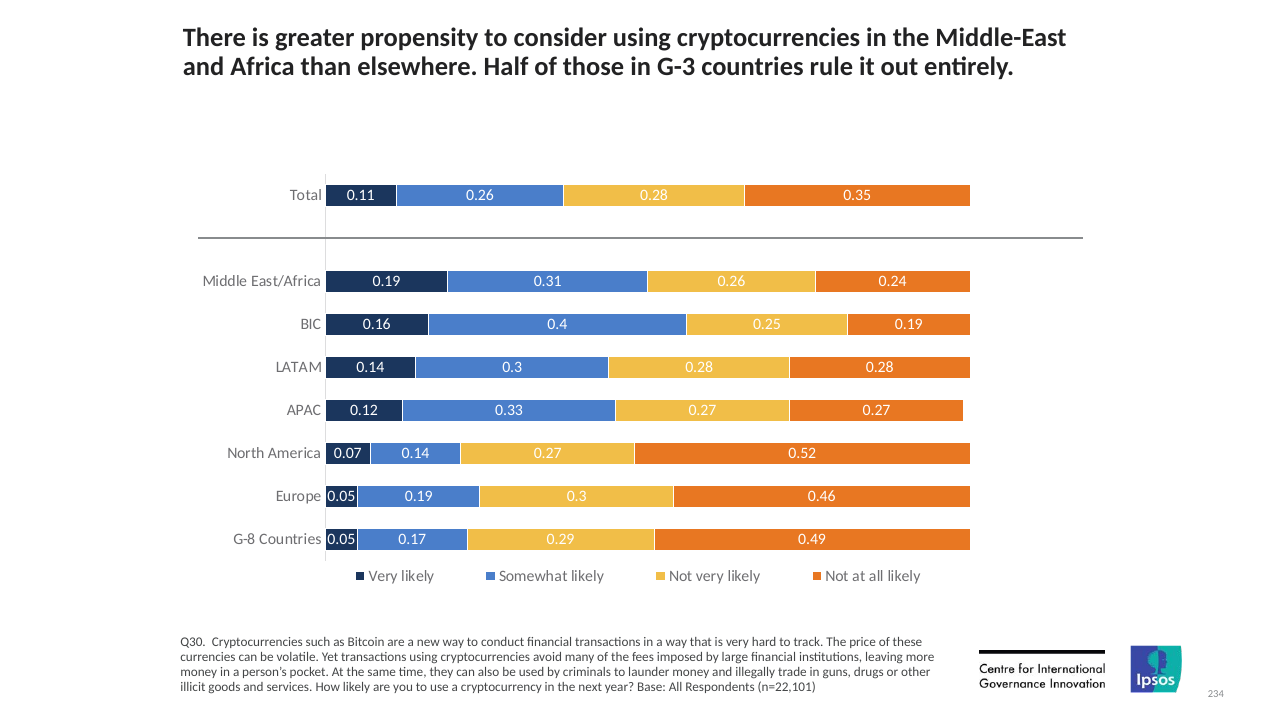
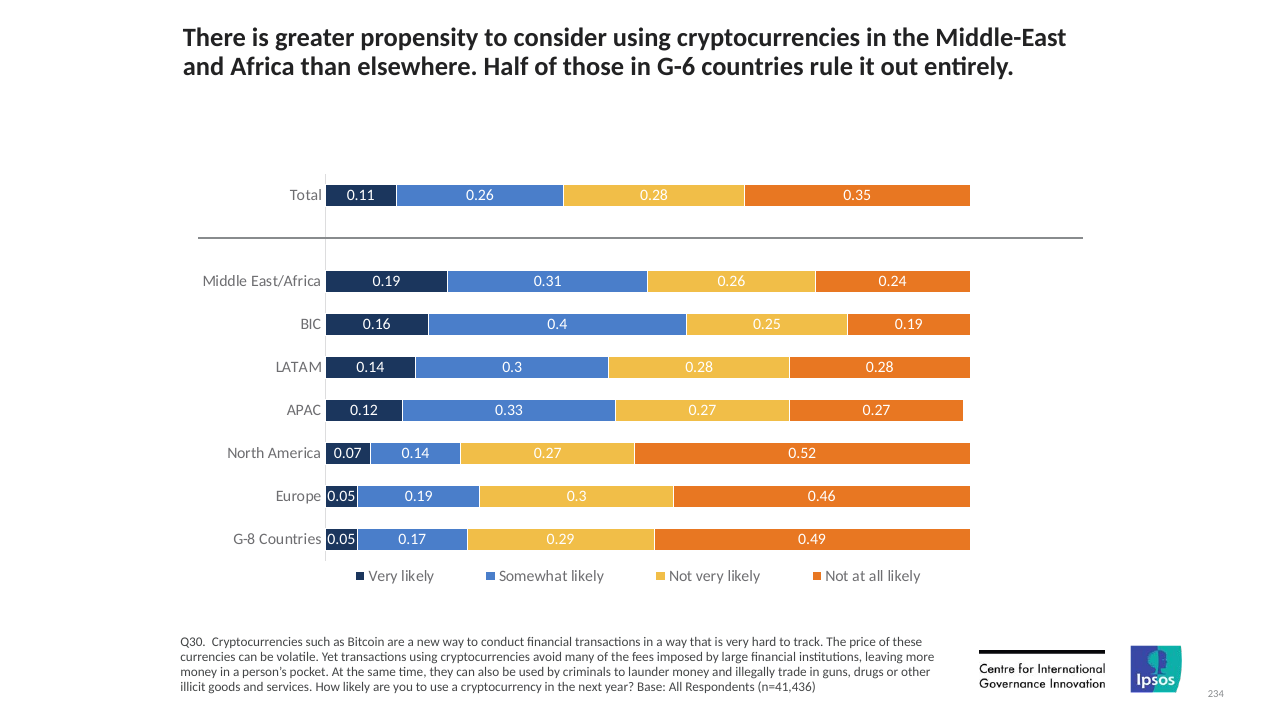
G-3: G-3 -> G-6 (676, 66)
n=22,101: n=22,101 -> n=41,436 (787, 687)
